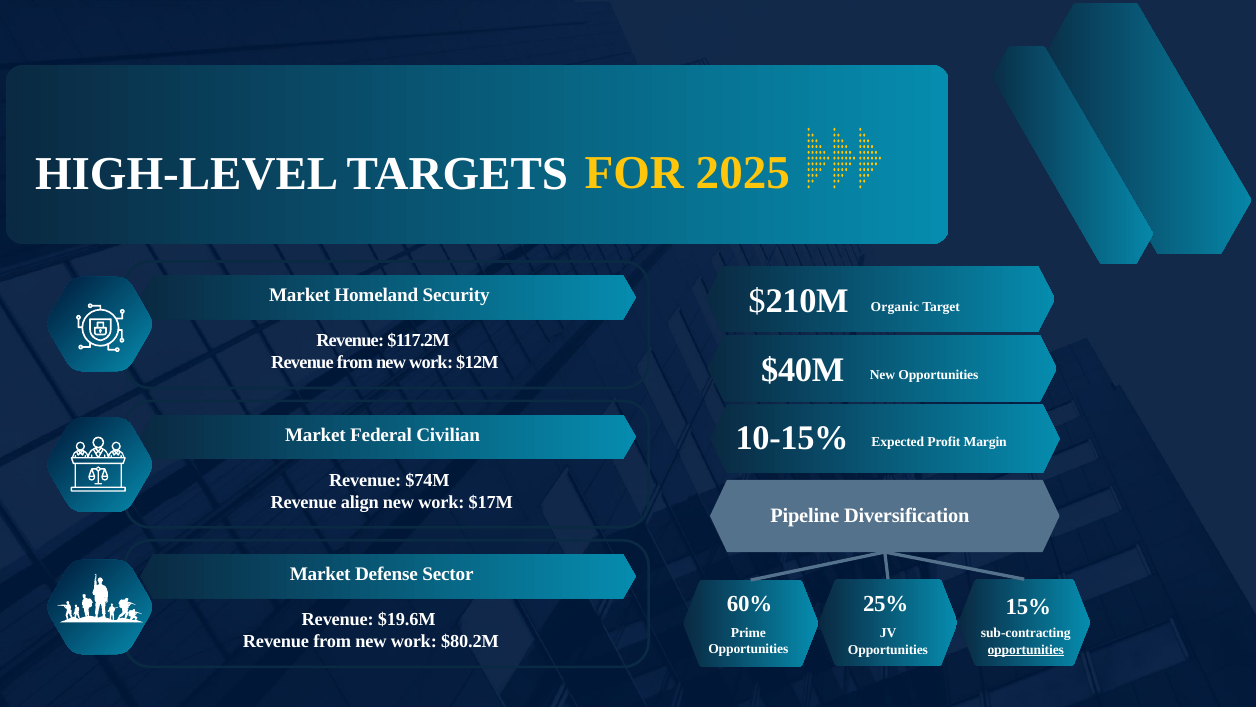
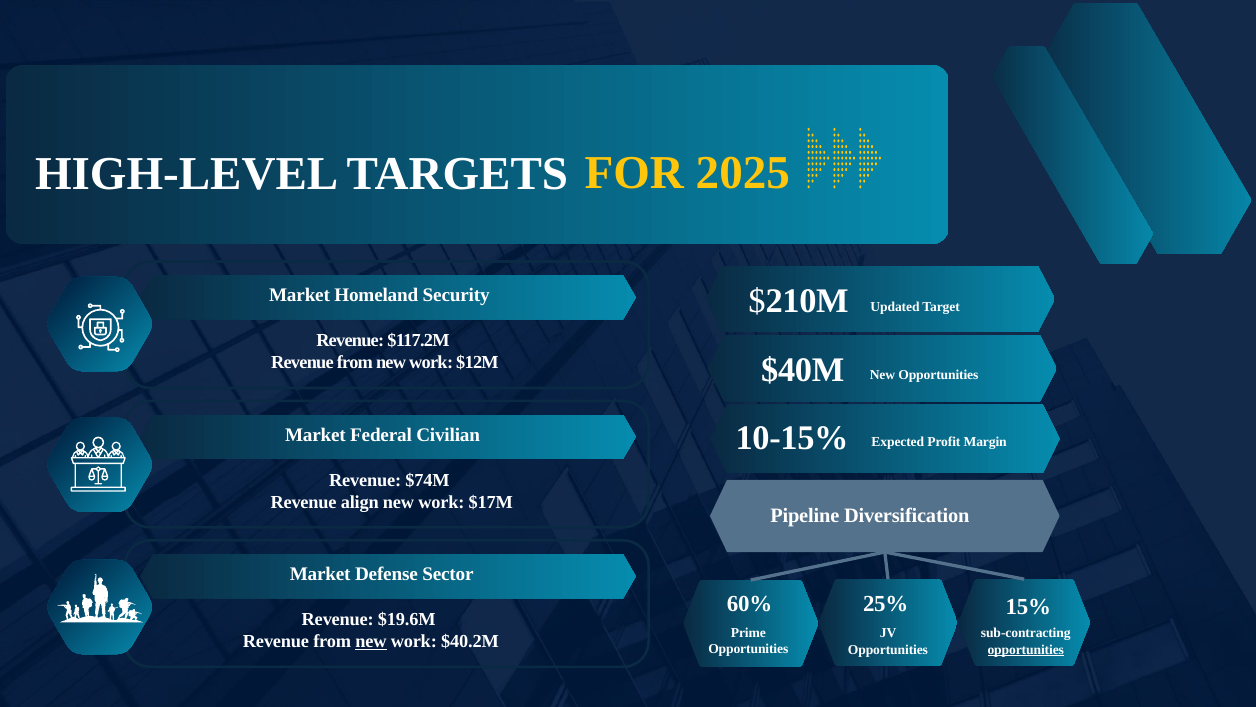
Organic: Organic -> Updated (895, 307)
new underline: none -> present (371, 641)
$80.2M: $80.2M -> $40.2M (470, 641)
